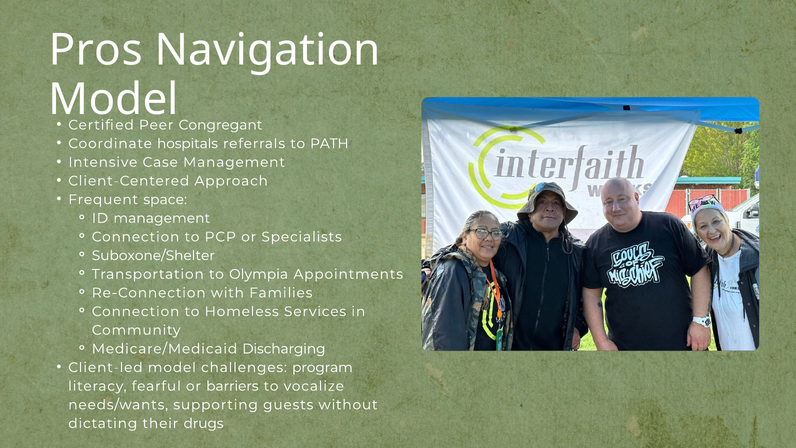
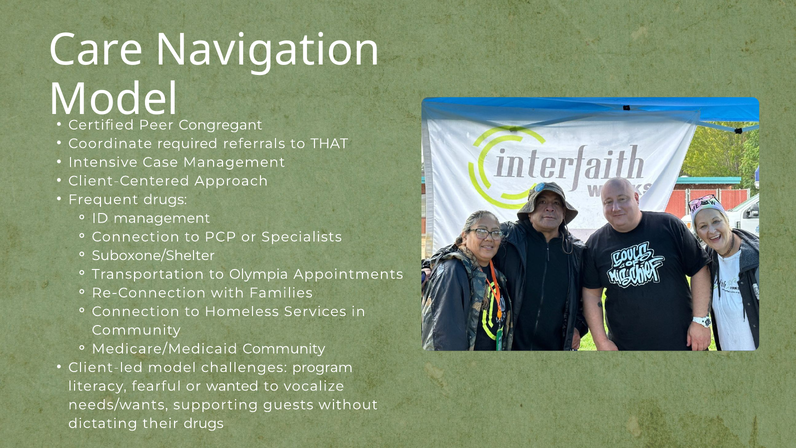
Pros: Pros -> Care (96, 50)
hospitals: hospitals -> required (187, 144)
PATH: PATH -> THAT (329, 144)
Frequent space: space -> drugs (165, 199)
Medicare/Medicaid Discharging: Discharging -> Community (284, 349)
barriers: barriers -> wanted (232, 386)
